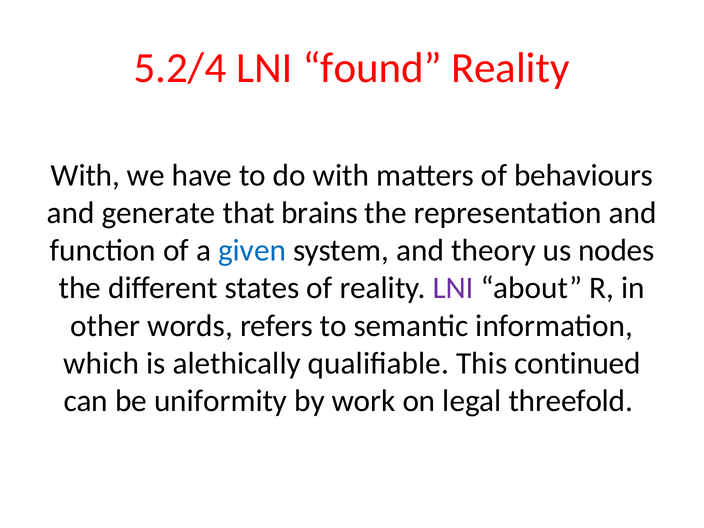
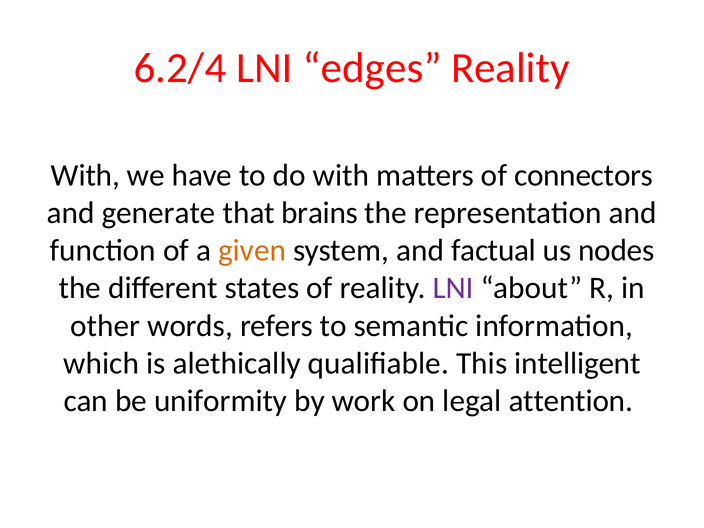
5.2/4: 5.2/4 -> 6.2/4 (180, 68)
found: found -> edges (372, 68)
behaviours: behaviours -> connectors (584, 175)
given colour: blue -> orange (252, 251)
theory: theory -> factual (494, 251)
continued: continued -> intelligent (577, 363)
threefold: threefold -> attention (571, 401)
